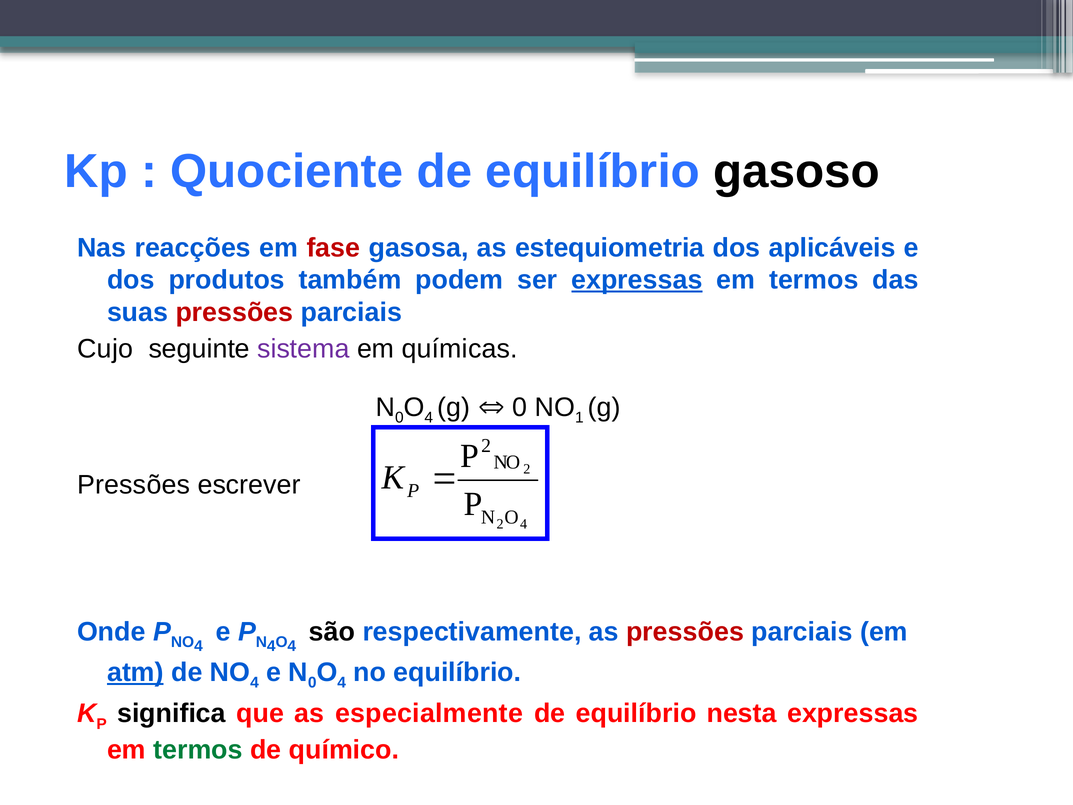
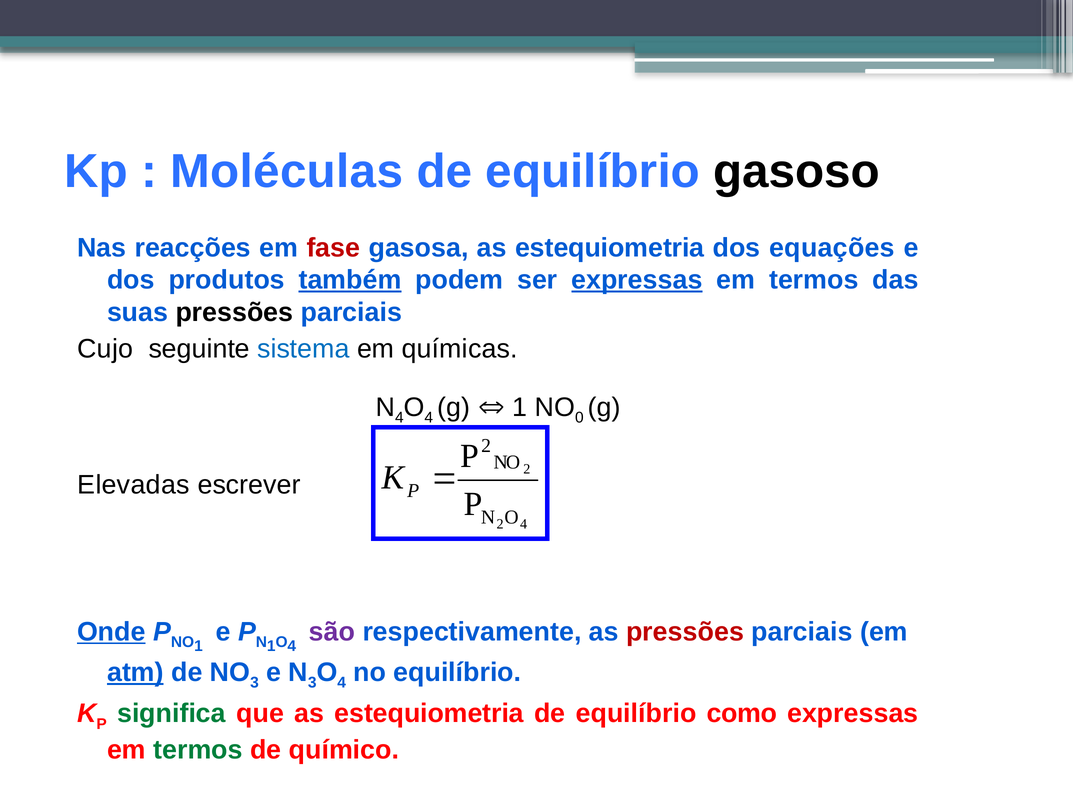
Quociente: Quociente -> Moléculas (287, 171)
aplicáveis: aplicáveis -> equações (832, 248)
também underline: none -> present (350, 280)
pressões colour: red -> black (234, 312)
sistema colour: purple -> blue (303, 349)
0: 0 -> 4 (399, 418)
0: 0 -> 1 (520, 407)
1: 1 -> 0 (579, 418)
Pressões: Pressões -> Elevadas (134, 485)
Onde underline: none -> present (111, 632)
4: 4 -> 1 (198, 646)
4: 4 -> 1 (271, 646)
são colour: black -> purple (332, 632)
de NO 4: 4 -> 3 (255, 683)
0: 0 -> 3 (312, 683)
significa colour: black -> green (171, 713)
que as especialmente: especialmente -> estequiometria (429, 713)
nesta: nesta -> como (742, 713)
